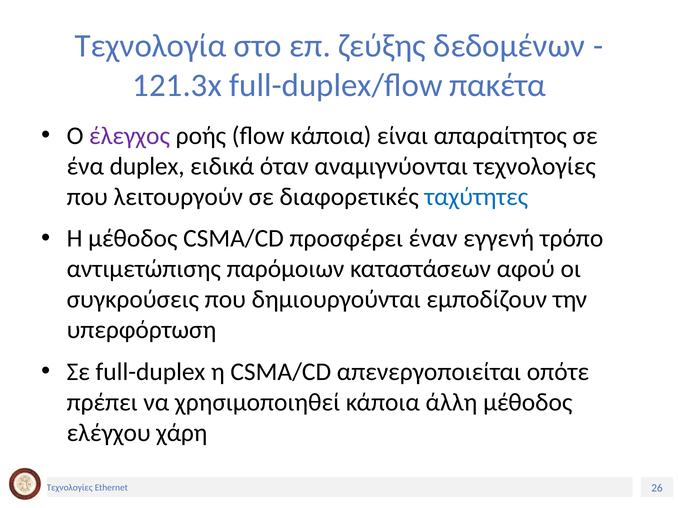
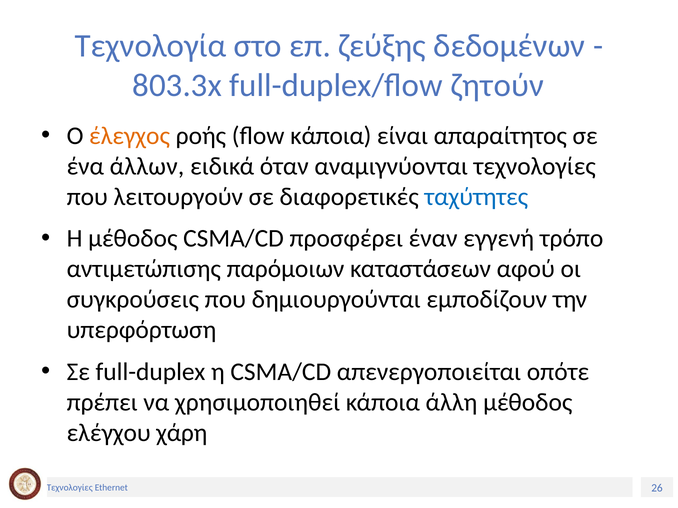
121.3x: 121.3x -> 803.3x (177, 85)
πακέτα: πακέτα -> ζητούν (497, 85)
έλεγχος colour: purple -> orange (130, 136)
duplex: duplex -> άλλων (147, 166)
